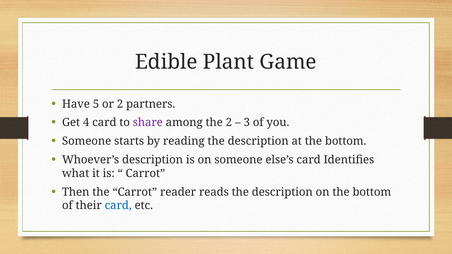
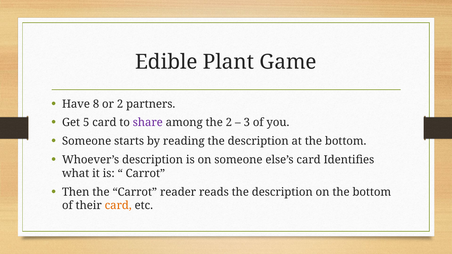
5: 5 -> 8 (96, 104)
4: 4 -> 5 (86, 123)
card colour: blue -> orange (118, 206)
